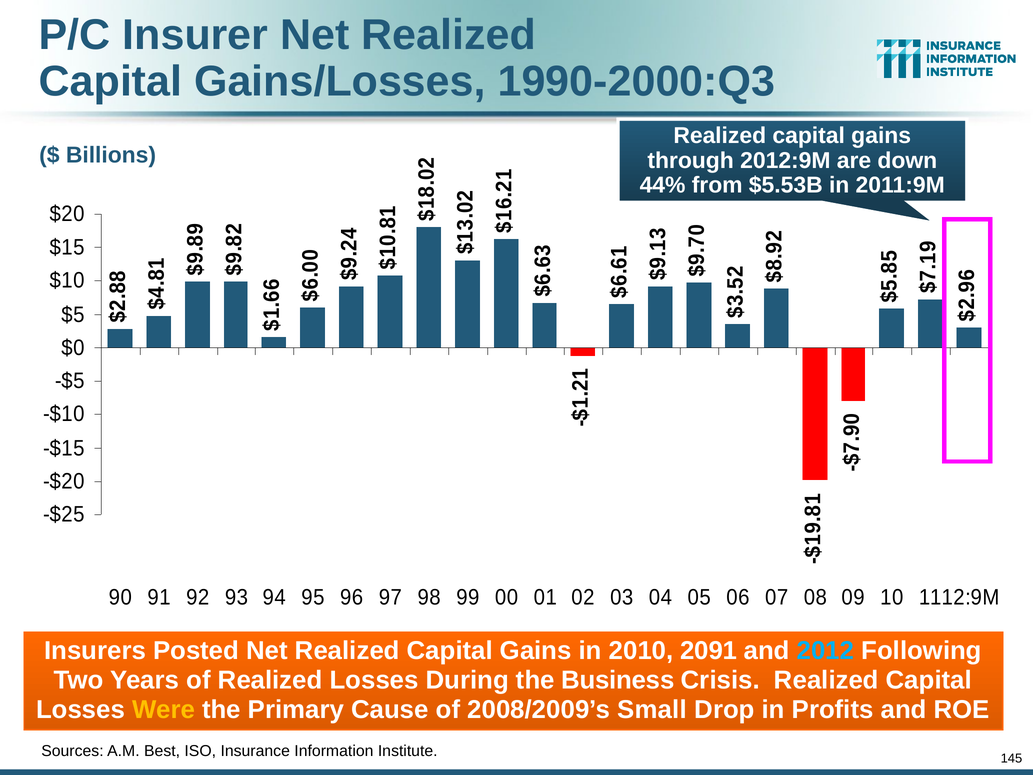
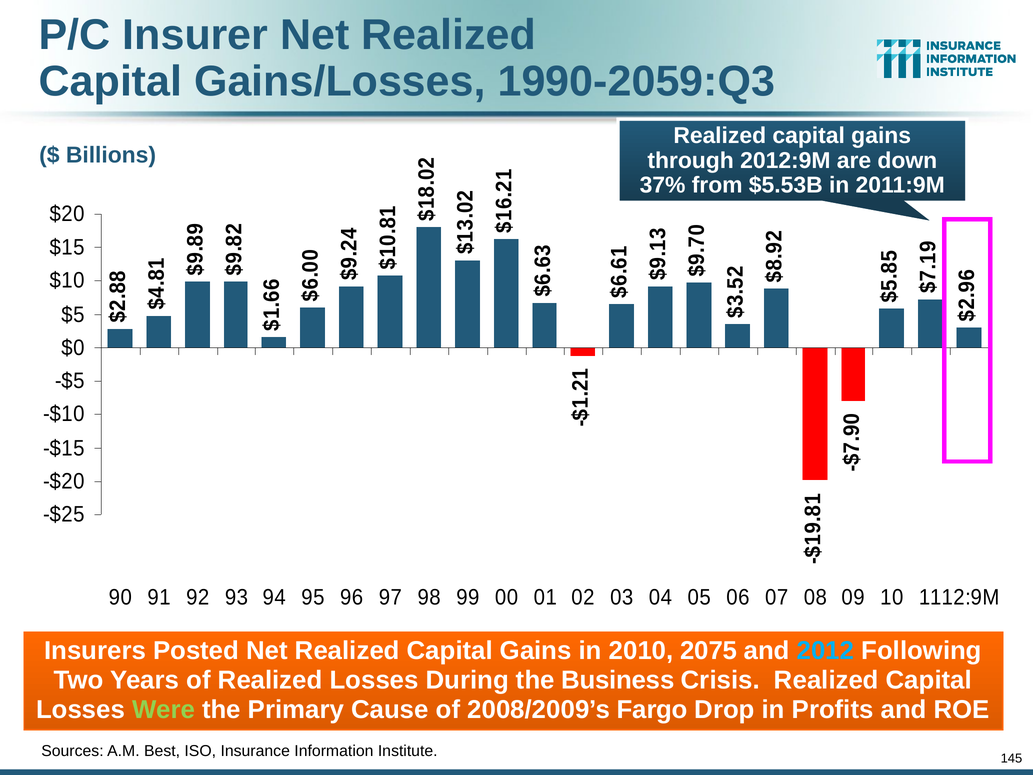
1990-2000:Q3: 1990-2000:Q3 -> 1990-2059:Q3 (636, 82)
44%: 44% -> 37% (663, 185)
2091: 2091 -> 2075 (709, 651)
Were colour: yellow -> light green (164, 709)
Small: Small -> Fargo (652, 709)
